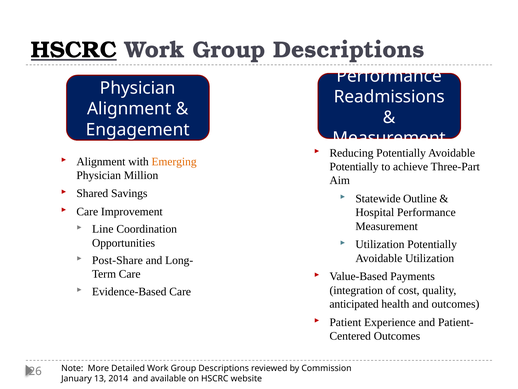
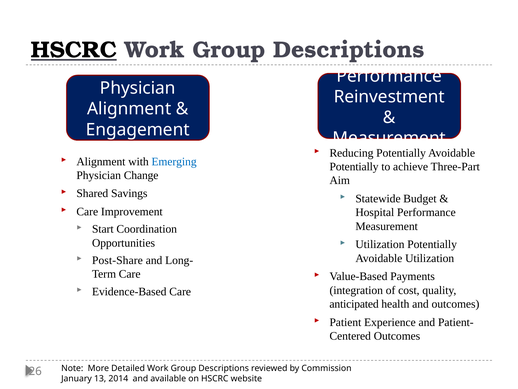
Readmissions: Readmissions -> Reinvestment (389, 97)
Emerging colour: orange -> blue (174, 161)
Million: Million -> Change (141, 175)
Outline: Outline -> Budget (420, 198)
Line: Line -> Start (103, 229)
